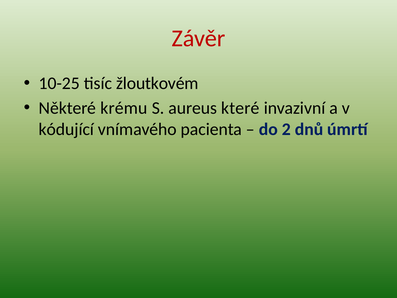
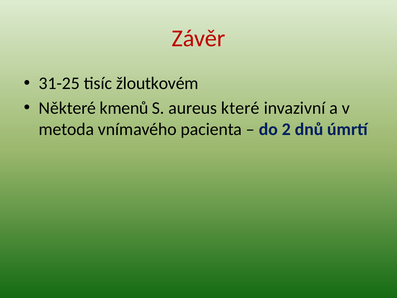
10-25: 10-25 -> 31-25 (59, 83)
krému: krému -> kmenů (124, 108)
kódující: kódující -> metoda (66, 129)
